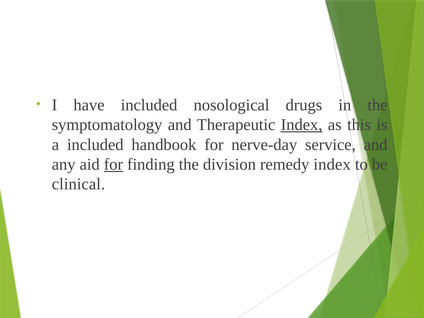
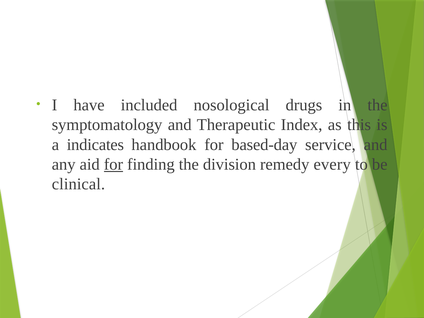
Index underline: present -> none (302, 125)
a included: included -> indicates (95, 145)
nerve-day: nerve-day -> based-day (264, 145)
remedy index: index -> every (332, 164)
